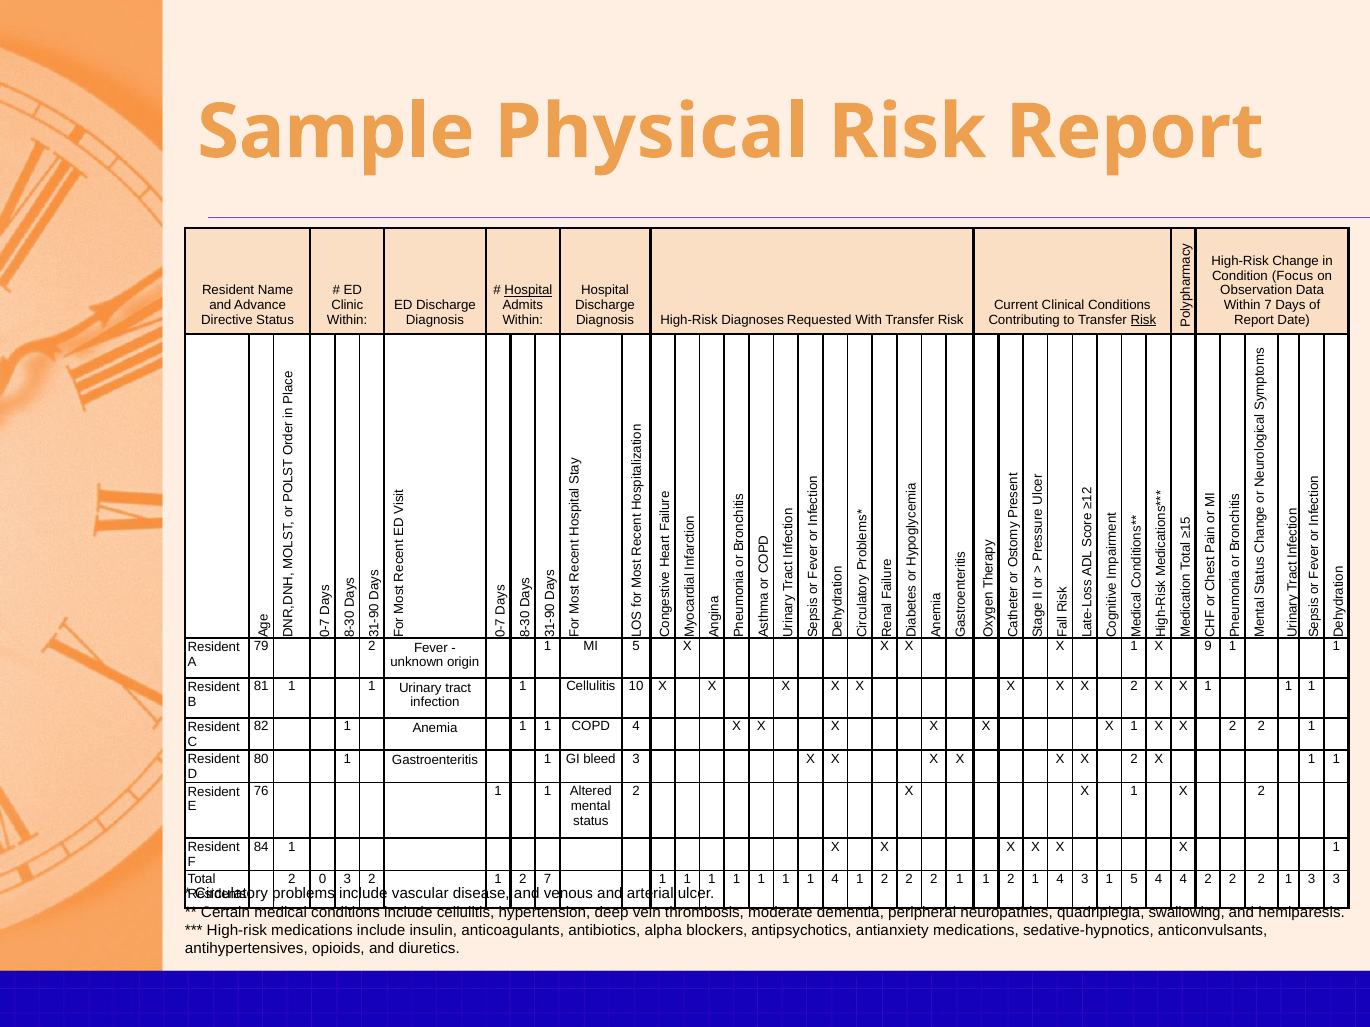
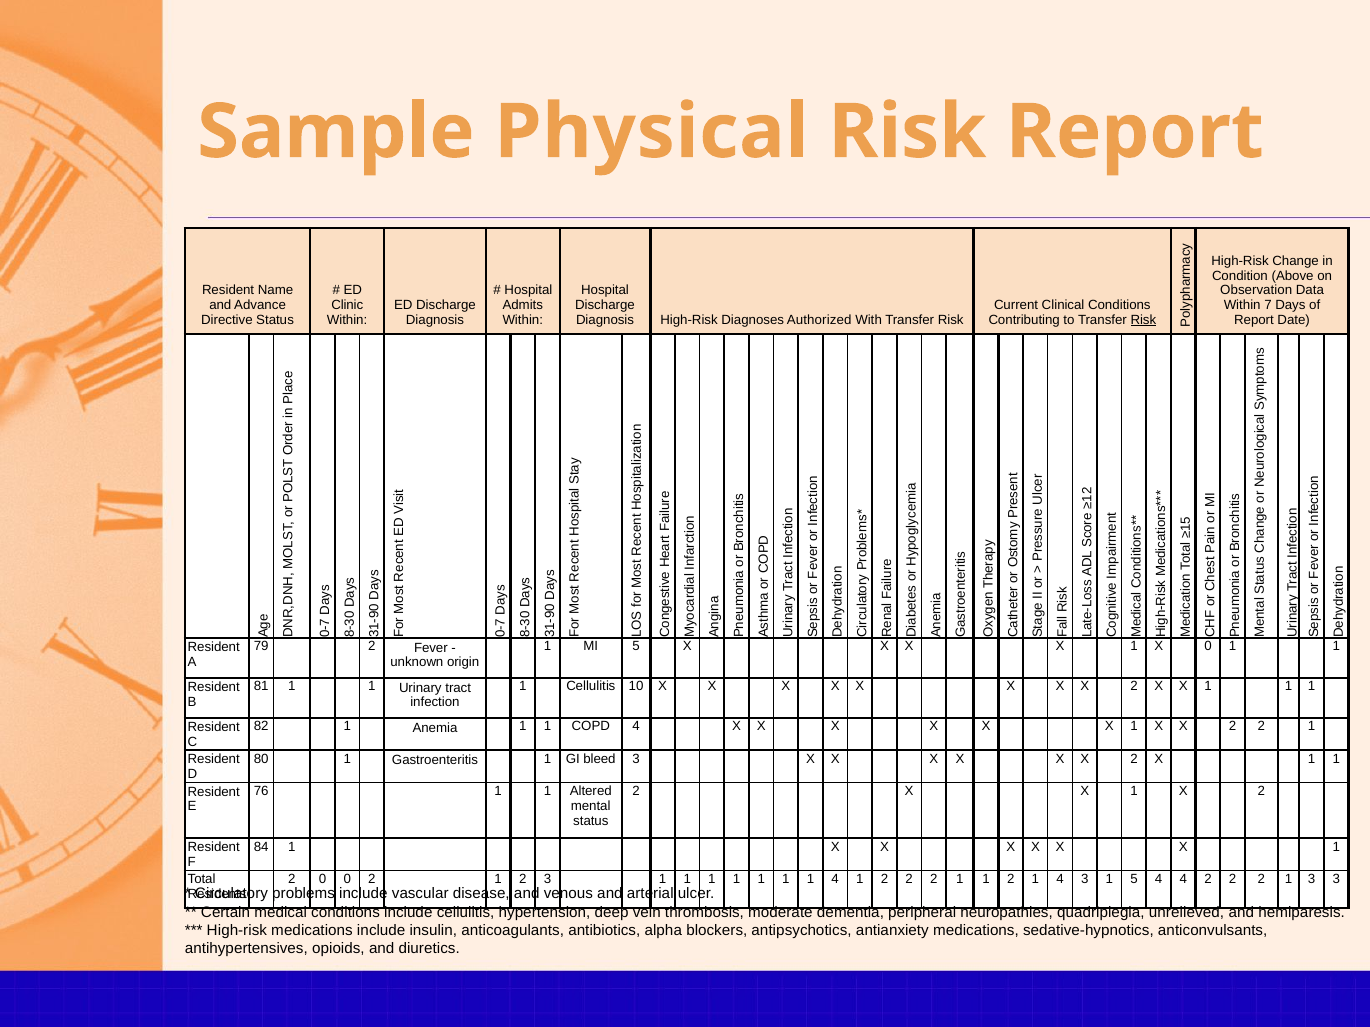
Focus: Focus -> Above (1293, 276)
Hospital underline: present -> none (528, 291)
Requested: Requested -> Authorized (819, 320)
X 9: 9 -> 0 (1208, 647)
0 3: 3 -> 0 (347, 879)
2 7: 7 -> 3 (547, 879)
swallowing: swallowing -> unrelieved (1186, 913)
